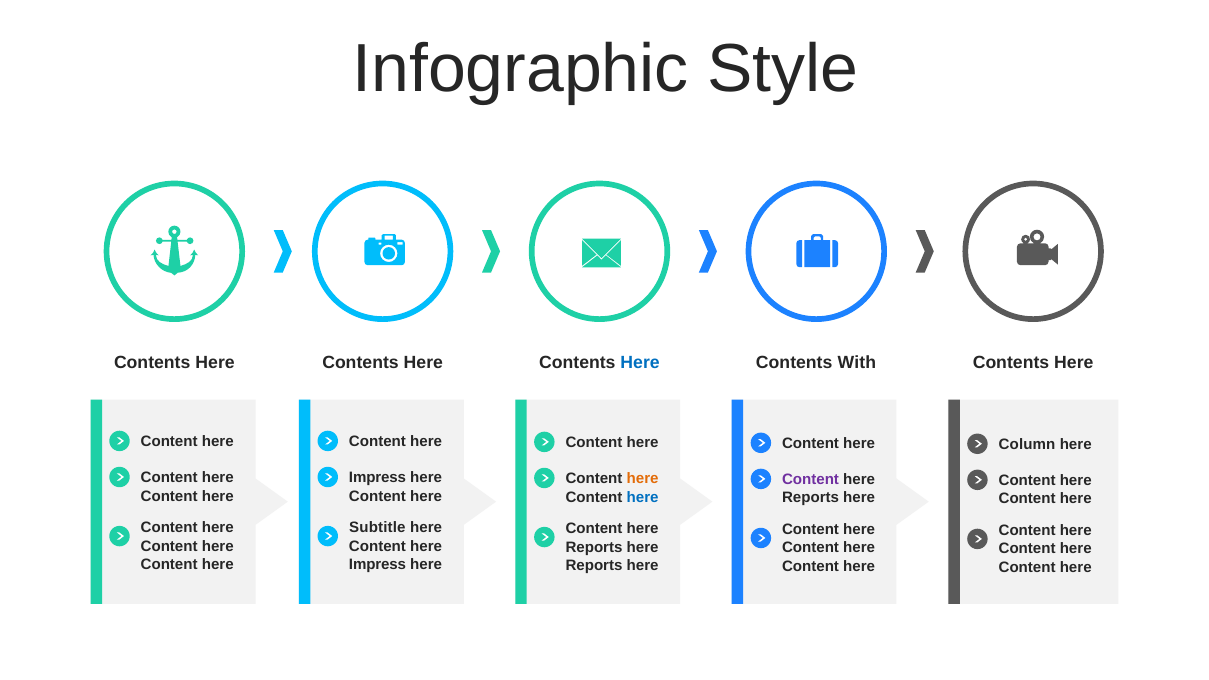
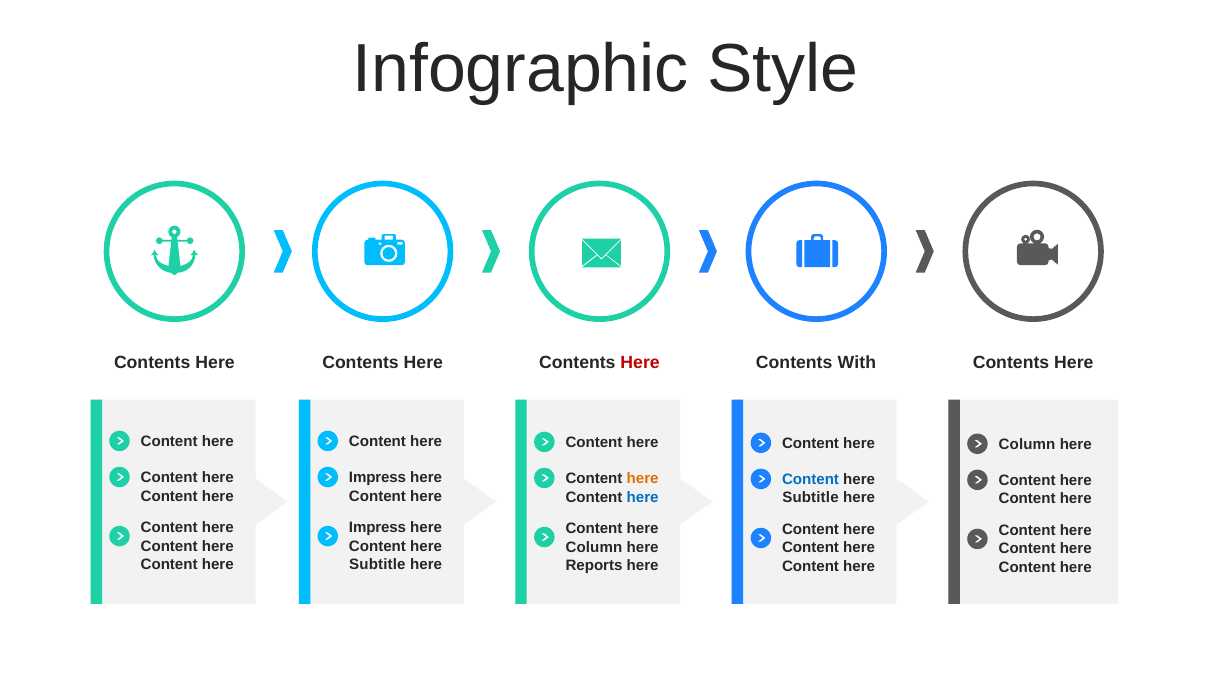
Here colour: blue -> red (640, 363)
Content colour: purple -> blue (811, 480)
Reports: Reports -> Subtitle (810, 498)
Subtitle: Subtitle -> Impress (378, 528)
Reports: Reports -> Column (594, 547)
Impress: Impress -> Subtitle (377, 564)
